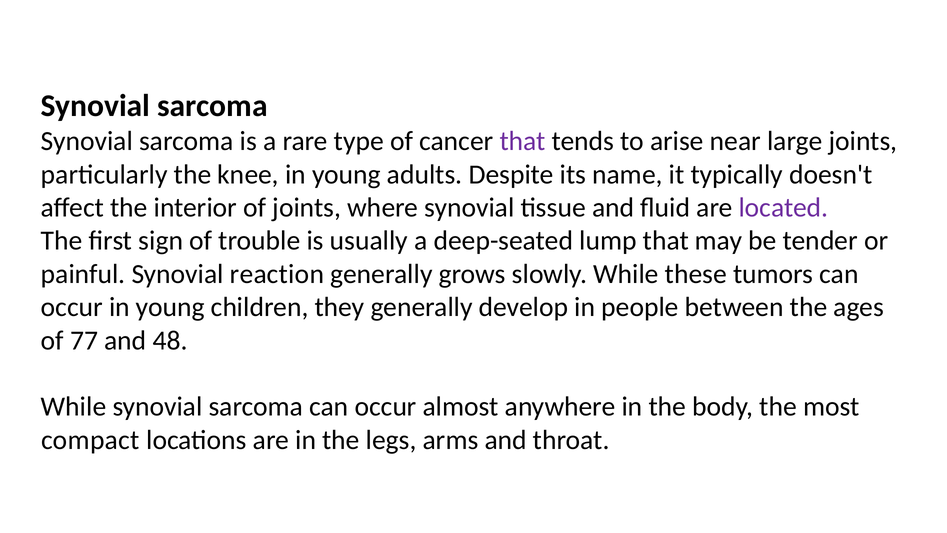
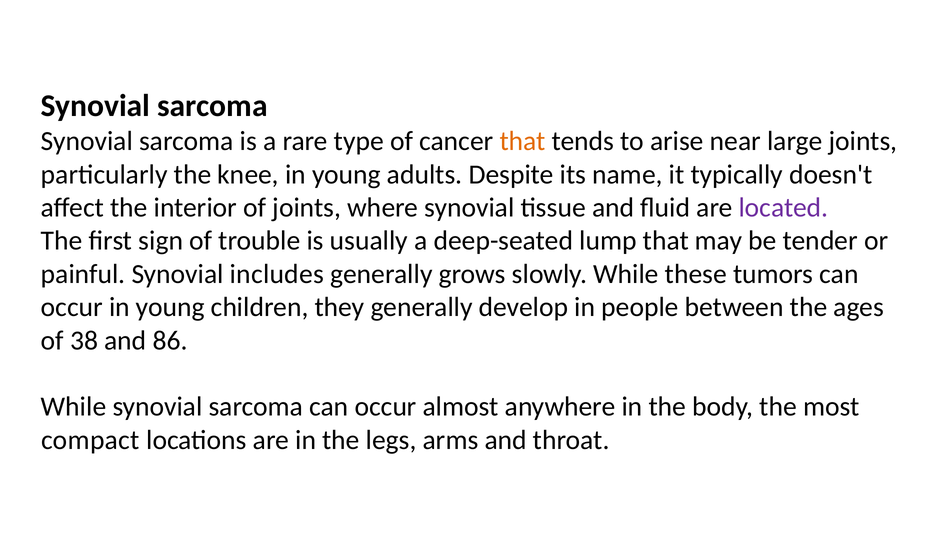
that colour: purple -> orange (523, 141)
reaction: reaction -> includes (277, 274)
77: 77 -> 38 (84, 340)
48: 48 -> 86 (170, 340)
